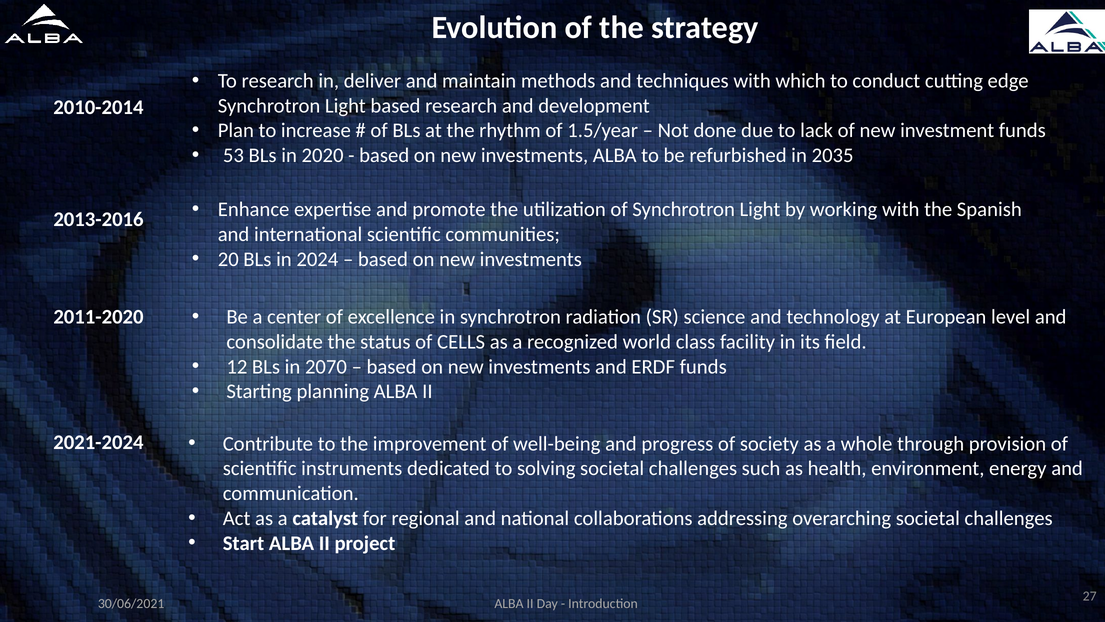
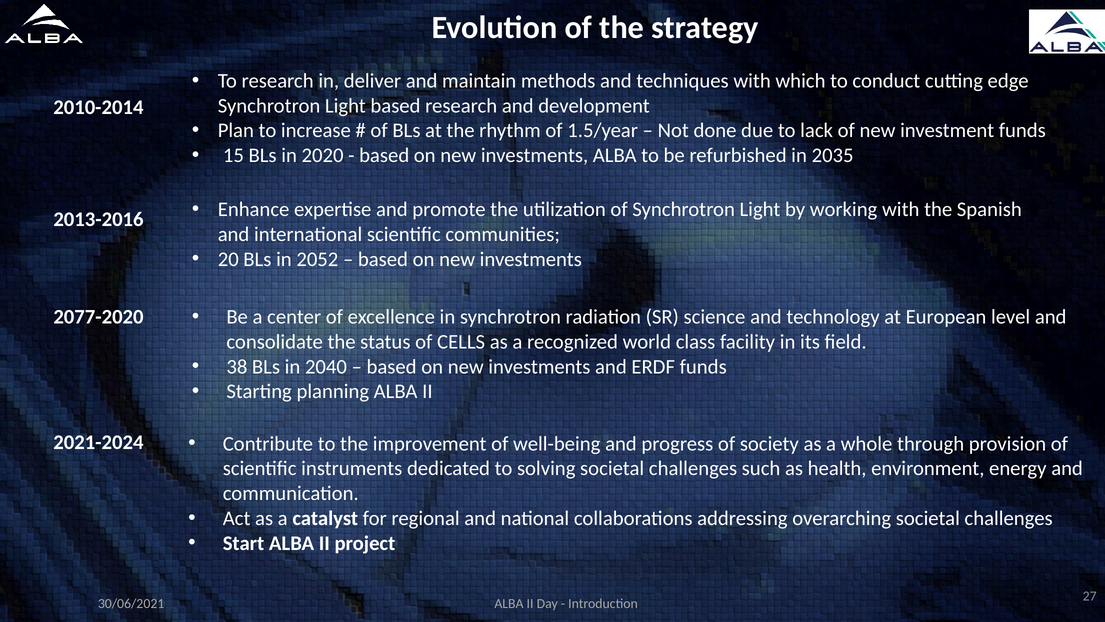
53: 53 -> 15 (233, 155)
2024: 2024 -> 2052 (317, 259)
2011-2020: 2011-2020 -> 2077-2020 (98, 317)
12: 12 -> 38 (237, 366)
2070: 2070 -> 2040 (326, 366)
